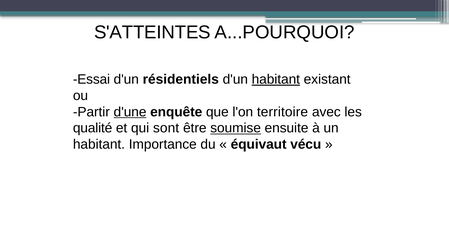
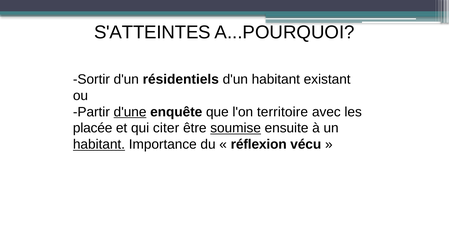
Essai: Essai -> Sortir (91, 80)
habitant underline: present -> none (276, 80)
qualité: qualité -> placée (93, 128)
sont: sont -> citer (166, 128)
habitant underline: none -> present (99, 145)
équivaut: équivaut -> réflexion (259, 145)
